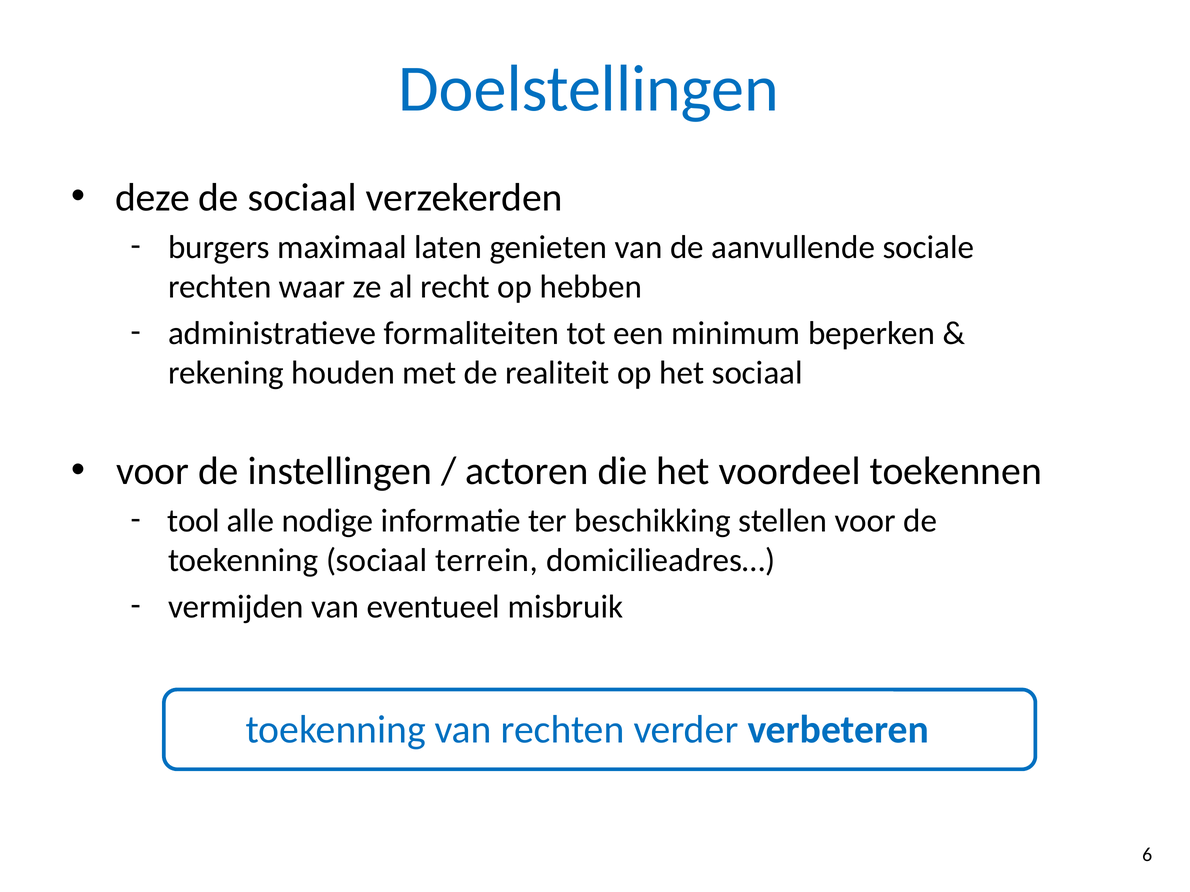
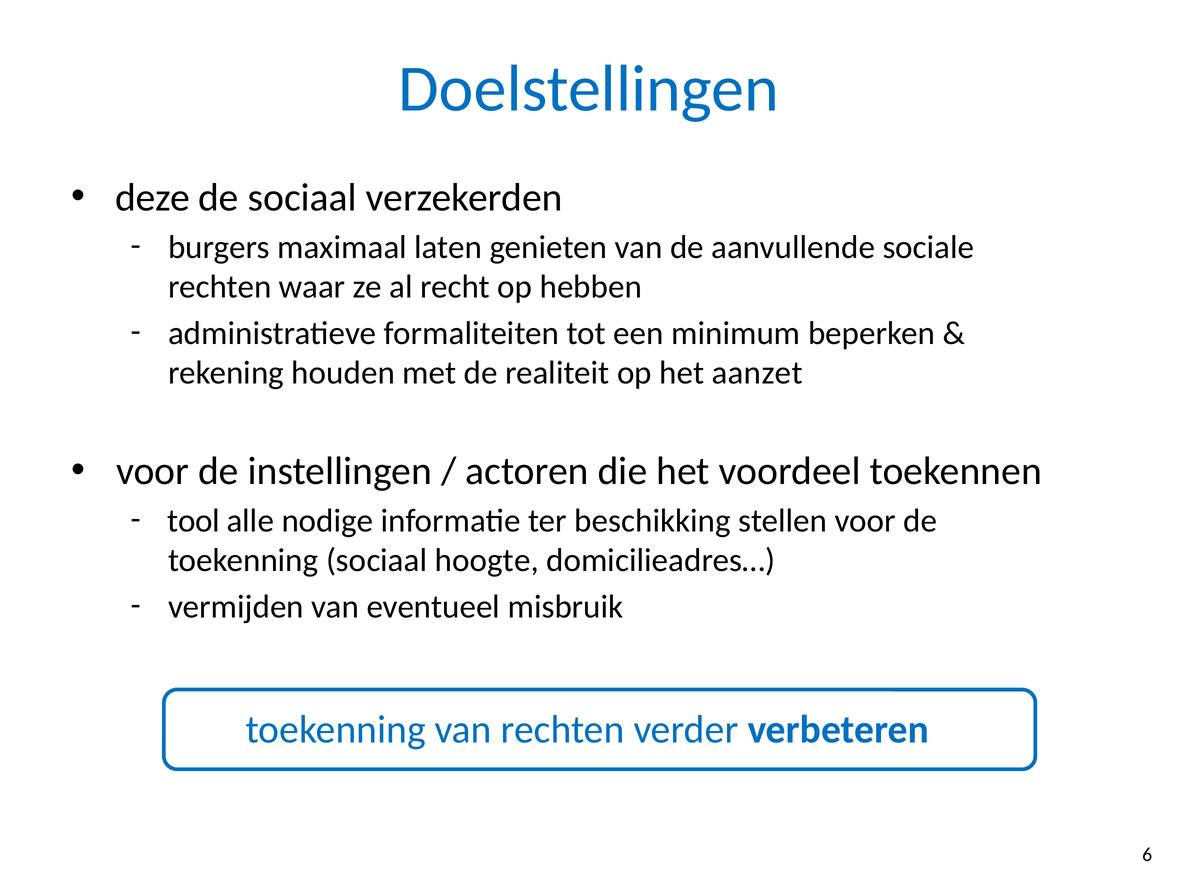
het sociaal: sociaal -> aanzet (757, 373)
terrein: terrein -> hoogte (487, 561)
